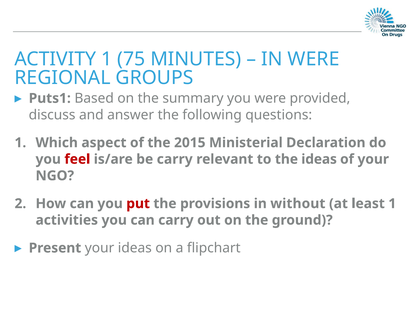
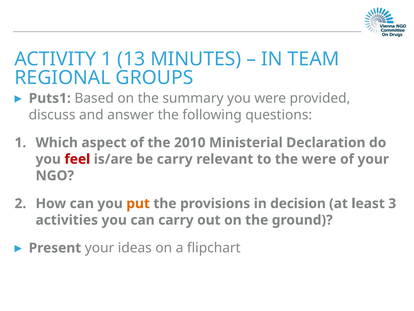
75: 75 -> 13 (131, 59)
IN WERE: WERE -> TEAM (314, 59)
2015: 2015 -> 2010 (190, 142)
the ideas: ideas -> were (319, 159)
put colour: red -> orange (138, 203)
without: without -> decision (298, 203)
least 1: 1 -> 3 (392, 203)
